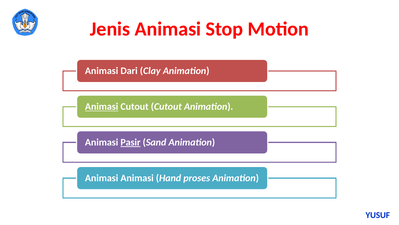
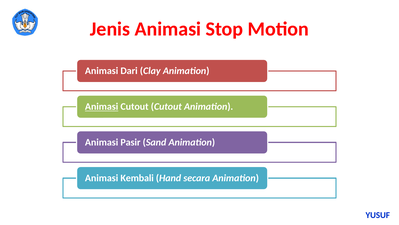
Pasir underline: present -> none (130, 142)
Animasi Animasi: Animasi -> Kembali (137, 178)
proses: proses -> secara (197, 178)
